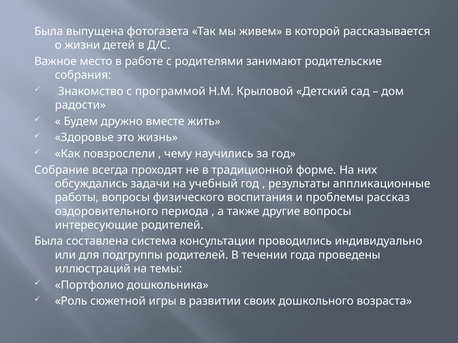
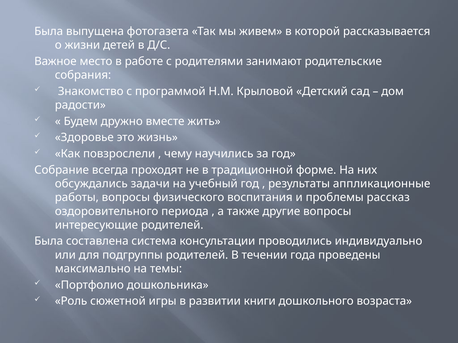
иллюстраций: иллюстраций -> максимально (93, 269)
своих: своих -> книги (260, 302)
